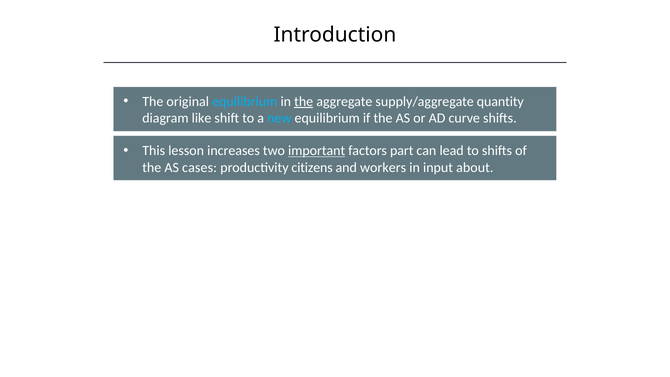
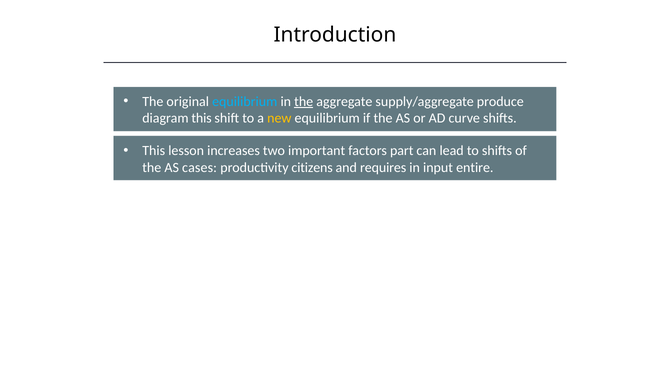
quantity: quantity -> produce (500, 102)
diagram like: like -> this (202, 118)
new colour: light blue -> yellow (279, 118)
important underline: present -> none (317, 151)
workers: workers -> requires (383, 167)
about: about -> entire (475, 167)
